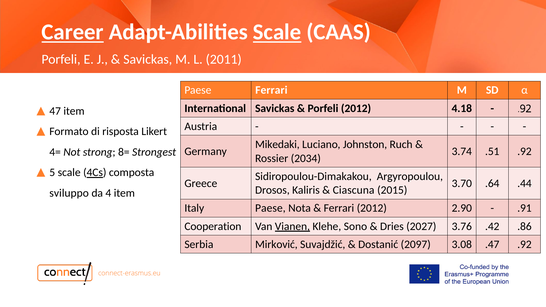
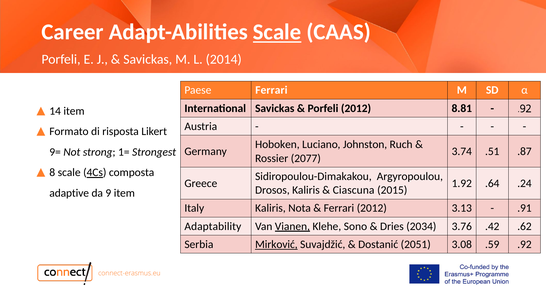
Career underline: present -> none (73, 32)
2011: 2011 -> 2014 (224, 59)
4.18: 4.18 -> 8.81 (462, 108)
47: 47 -> 14 (55, 111)
Mikedaki: Mikedaki -> Hoboken (277, 144)
.51 .92: .92 -> .87 (524, 151)
4=: 4= -> 9= (55, 152)
8=: 8= -> 1= (124, 152)
2034: 2034 -> 2077 (306, 158)
5: 5 -> 8 (52, 173)
3.70: 3.70 -> 1.92 (462, 183)
.44: .44 -> .24 (524, 183)
sviluppo: sviluppo -> adaptive (69, 193)
4: 4 -> 9 (108, 193)
Italy Paese: Paese -> Kaliris (270, 208)
2.90: 2.90 -> 3.13 (462, 208)
Cooperation: Cooperation -> Adaptability (213, 226)
2027: 2027 -> 2034 (421, 226)
.86: .86 -> .62 (524, 226)
Mirković underline: none -> present (276, 244)
2097: 2097 -> 2051 (416, 244)
.47: .47 -> .59 (492, 244)
